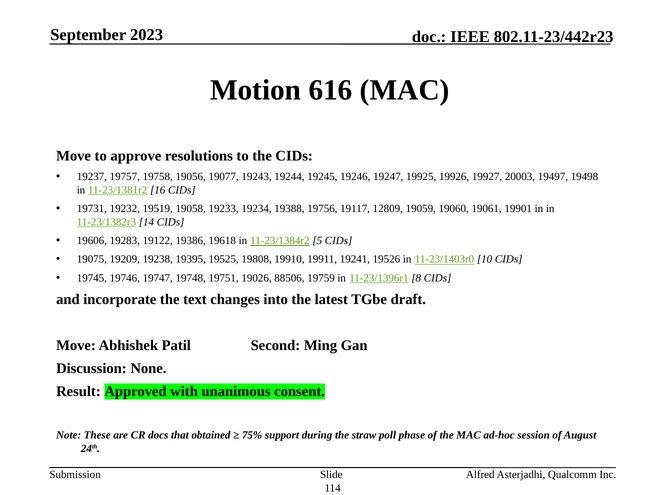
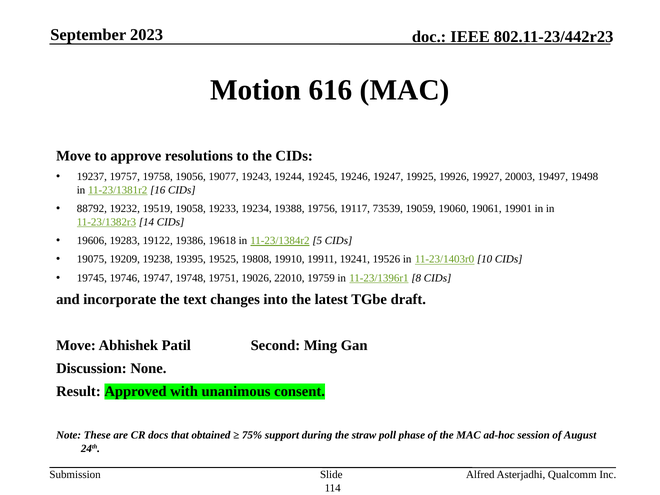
19731: 19731 -> 88792 (92, 209)
12809: 12809 -> 73539 (388, 209)
88506: 88506 -> 22010 (289, 278)
